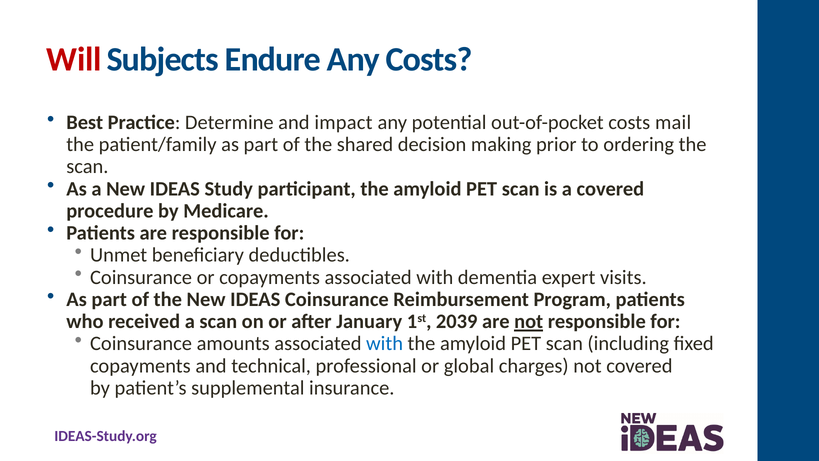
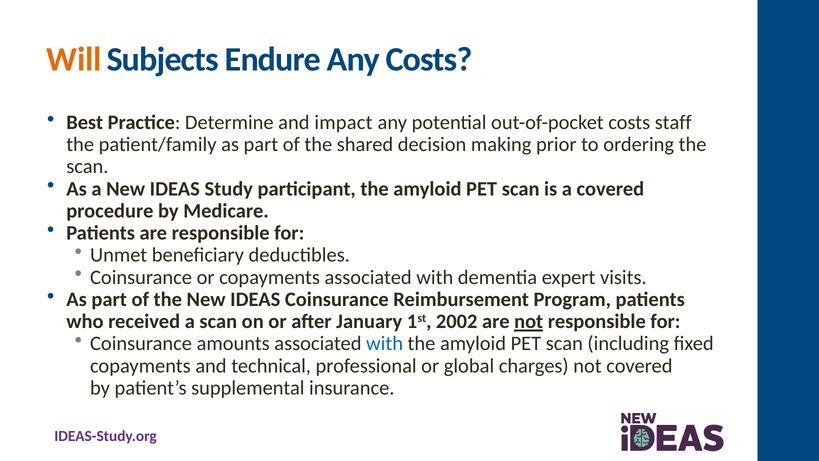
Will colour: red -> orange (74, 59)
mail: mail -> staff (673, 122)
2039: 2039 -> 2002 (457, 321)
